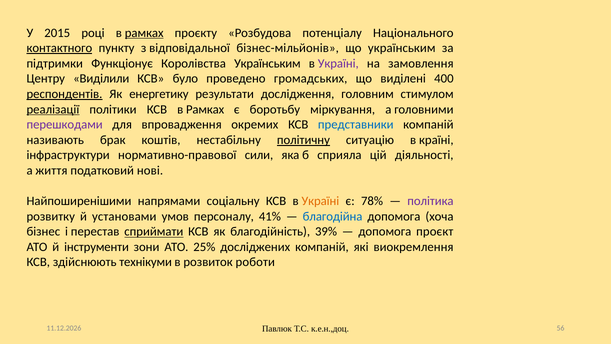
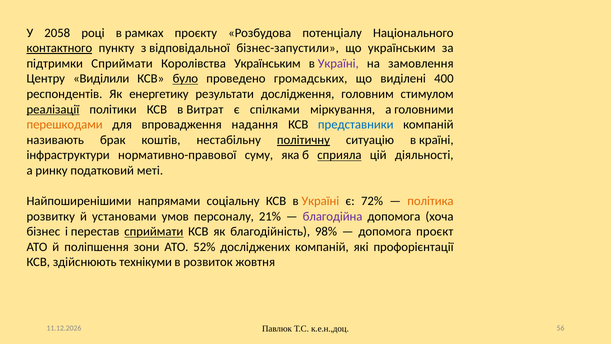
2015: 2015 -> 2058 (57, 33)
рамках underline: present -> none (144, 33)
бізнес-мільйонів: бізнес-мільйонів -> бізнес-запустили (288, 48)
підтримки Функціонує: Функціонує -> Сприймати (122, 63)
було underline: none -> present (185, 79)
респондентів underline: present -> none (64, 94)
КСВ в Рамках: Рамках -> Витрат (205, 109)
боротьбу: боротьбу -> спілками (275, 109)
перешкодами colour: purple -> orange (65, 124)
окремих: окремих -> надання (255, 124)
сили: сили -> суму (259, 155)
сприяла underline: none -> present (339, 155)
життя: життя -> ринку (52, 170)
нові: нові -> меті (150, 170)
78%: 78% -> 72% (372, 201)
політика colour: purple -> orange (430, 201)
41%: 41% -> 21% (270, 216)
благодійна colour: blue -> purple (333, 216)
39%: 39% -> 98% (326, 231)
інструменти: інструменти -> поліпшення (96, 247)
25%: 25% -> 52% (204, 247)
виокремлення: виокремлення -> профорієнтації (414, 247)
роботи: роботи -> жовтня (255, 262)
